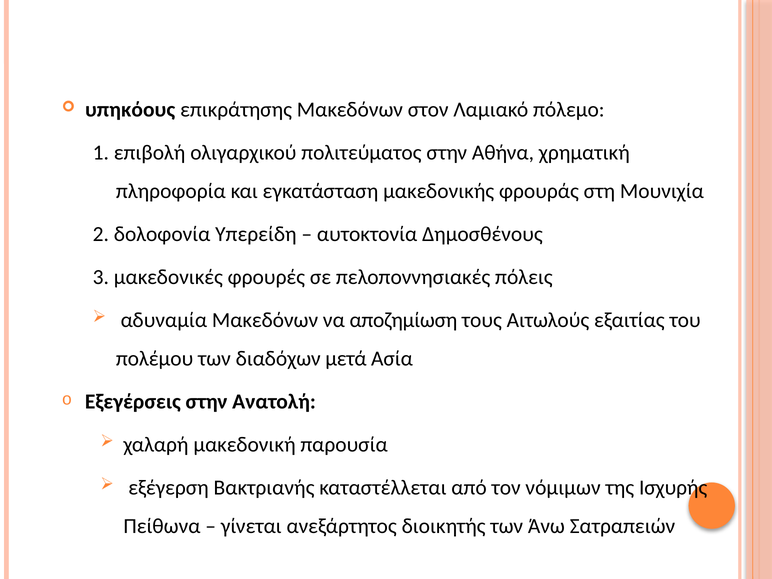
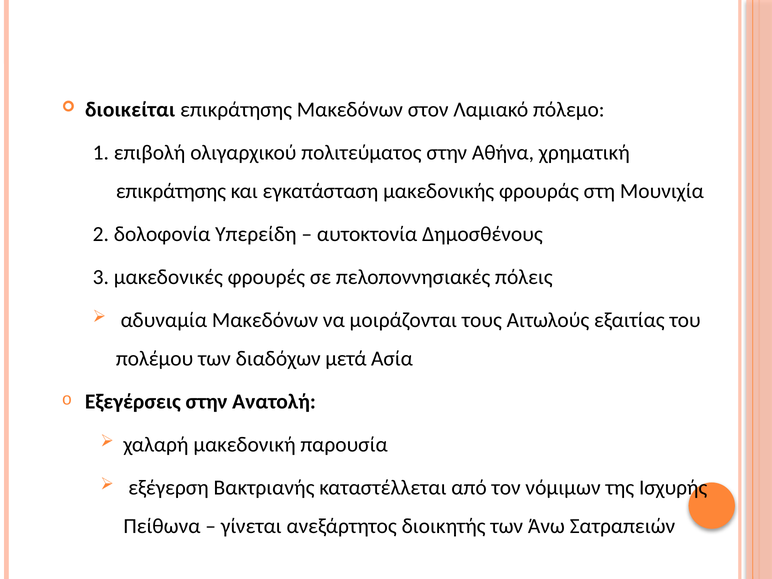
υπηκόους: υπηκόους -> διοικείται (130, 109)
πληροφορία: πληροφορία -> επικράτησης (171, 191)
αποζημίωση: αποζημίωση -> μοιράζονται (403, 320)
